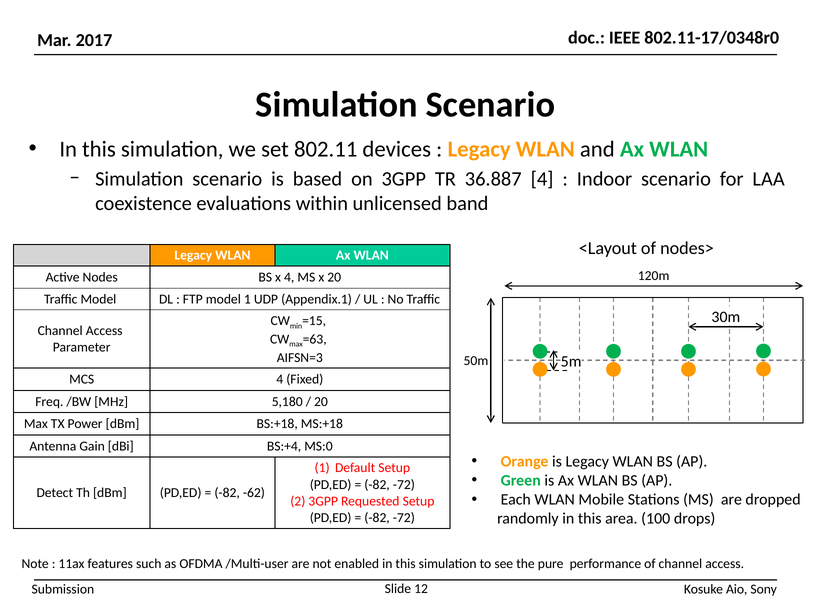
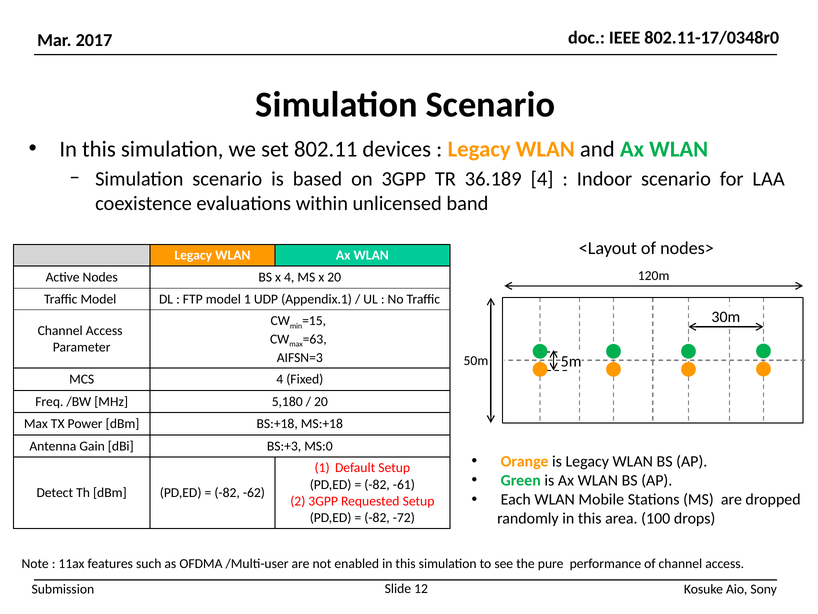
36.887: 36.887 -> 36.189 (493, 179)
BS:+4: BS:+4 -> BS:+3 (284, 446)
-72: -72 -> -61 (404, 484)
